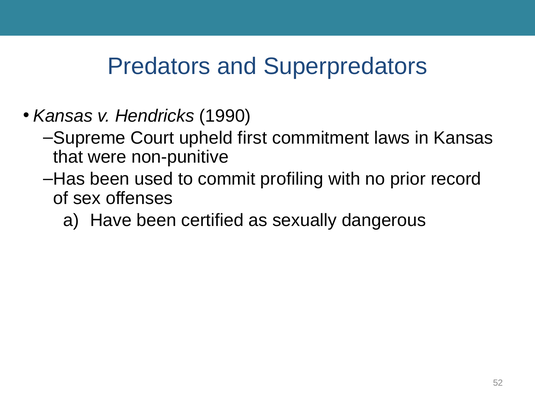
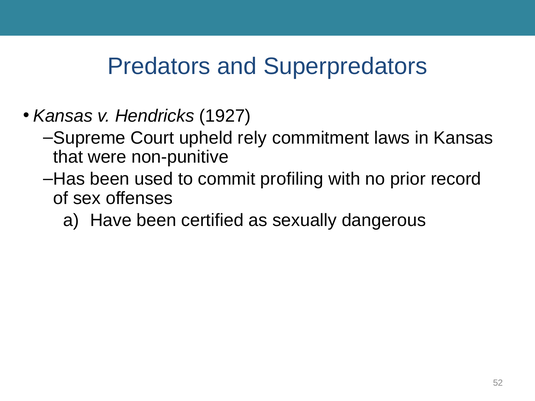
1990: 1990 -> 1927 (225, 116)
first: first -> rely (252, 138)
